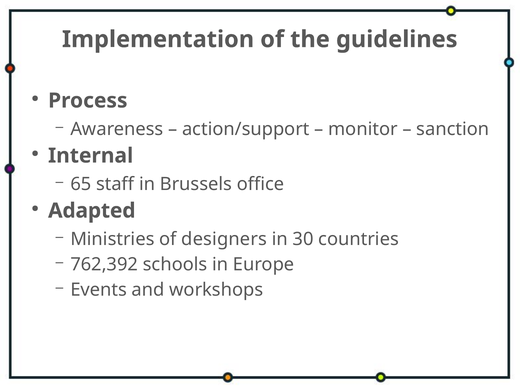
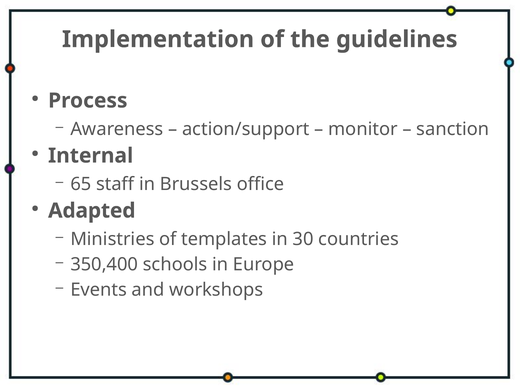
designers: designers -> templates (224, 239)
762,392: 762,392 -> 350,400 (104, 265)
